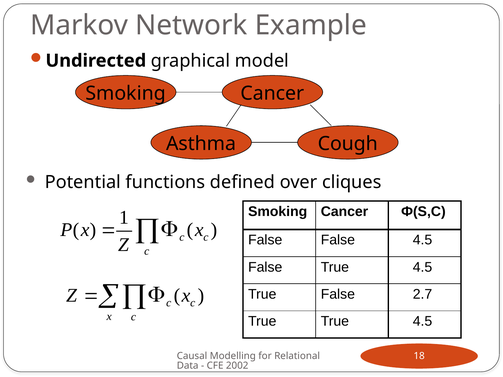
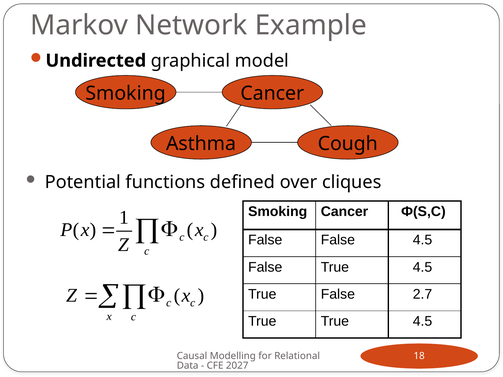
2002: 2002 -> 2027 (237, 366)
